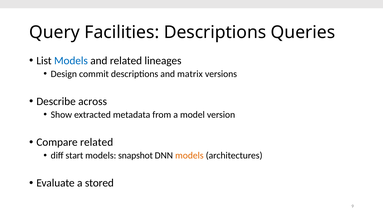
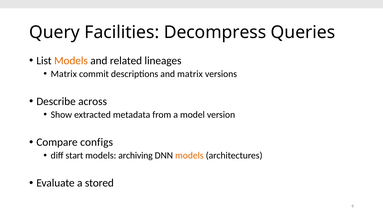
Facilities Descriptions: Descriptions -> Decompress (215, 32)
Models colour: blue -> orange (71, 60)
Design: Design -> Matrix (64, 74)
Compare related: related -> configs (97, 142)
snapshot: snapshot -> archiving (136, 155)
